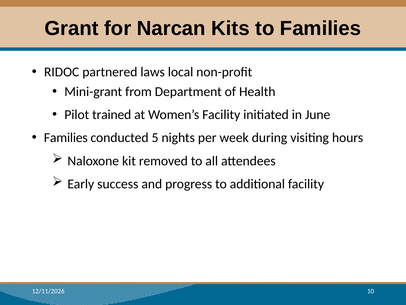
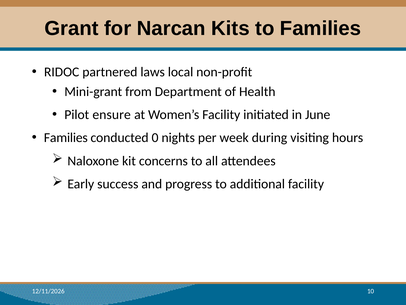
trained: trained -> ensure (112, 115)
5: 5 -> 0 (155, 138)
removed: removed -> concerns (163, 161)
